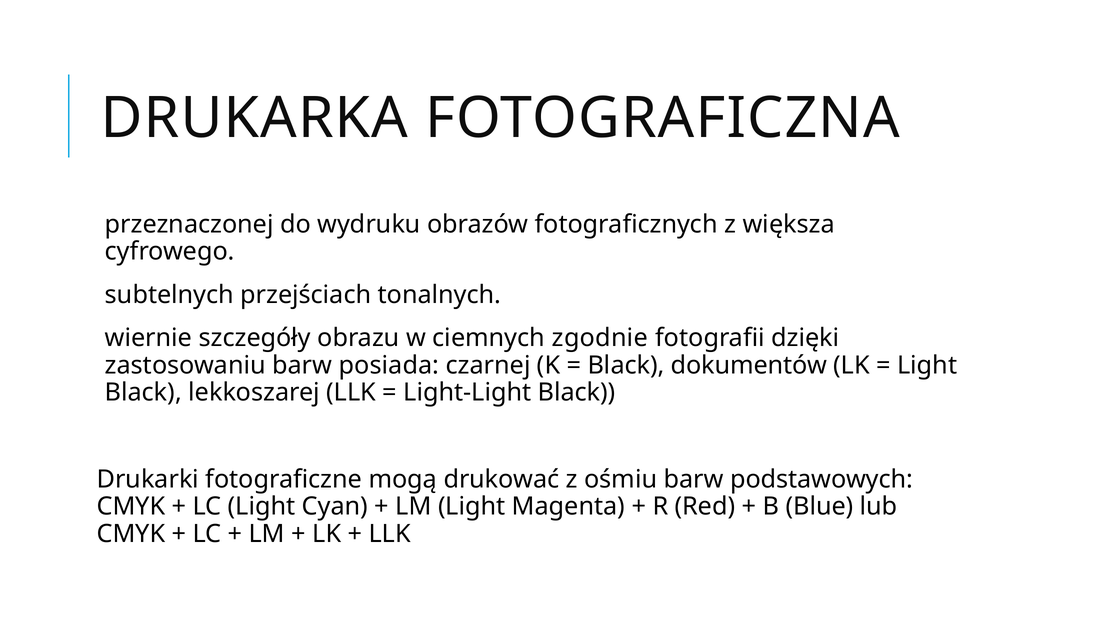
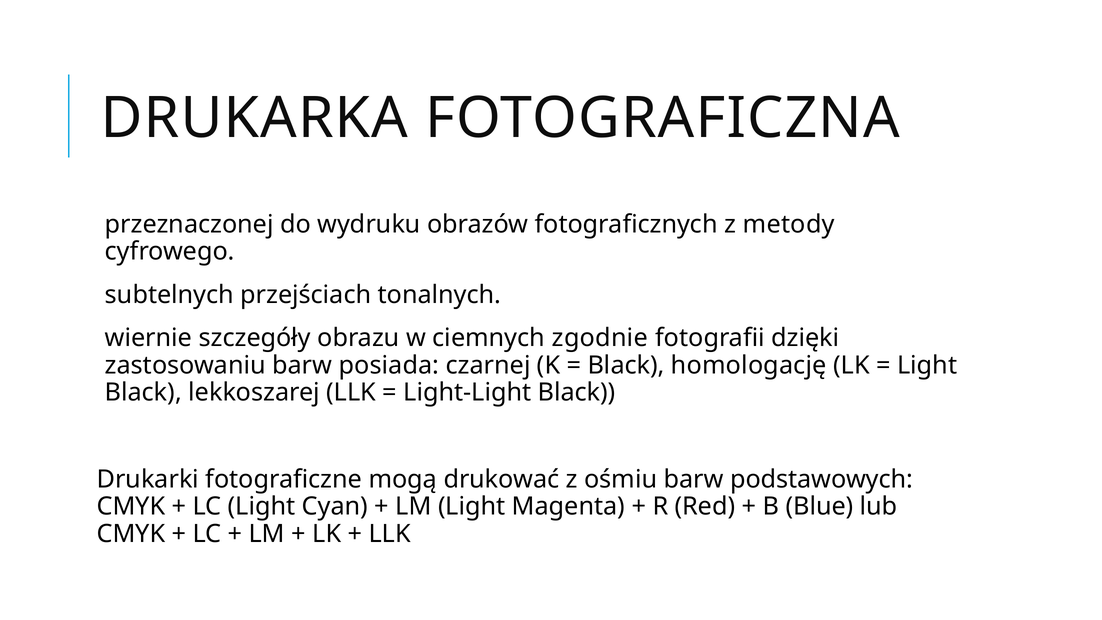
większa: większa -> metody (789, 224)
dokumentów: dokumentów -> homologację (749, 365)
